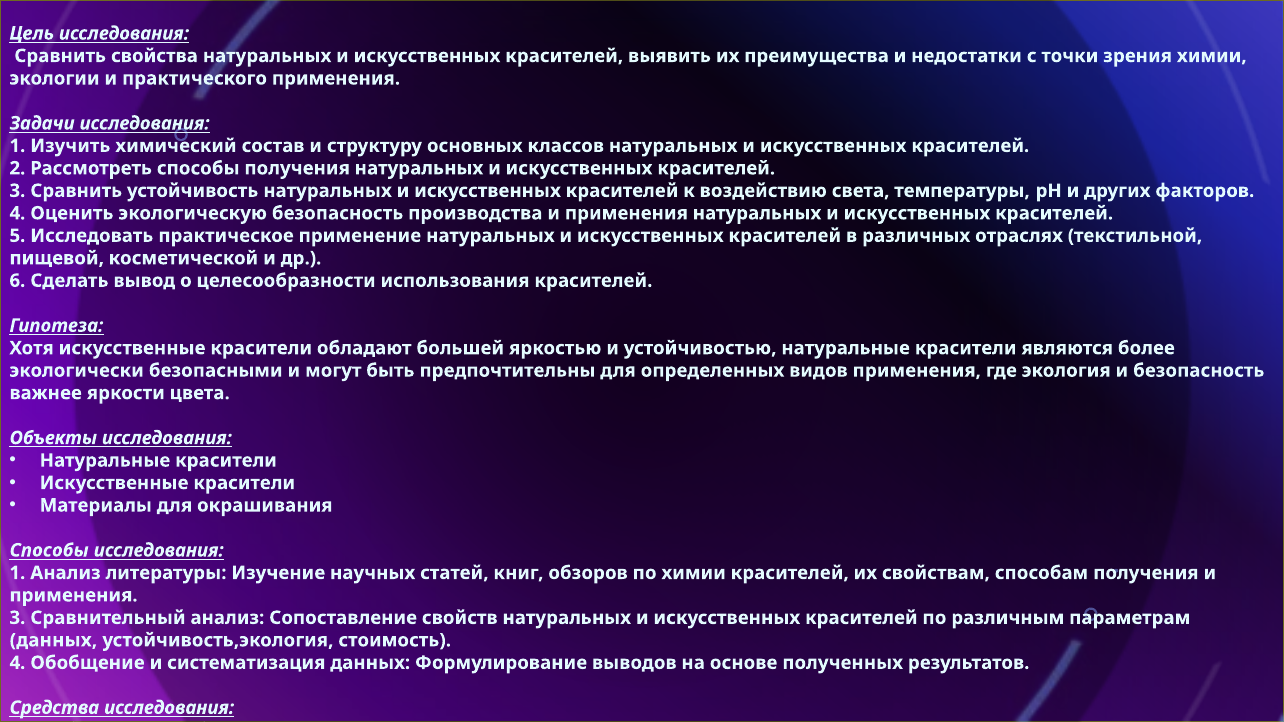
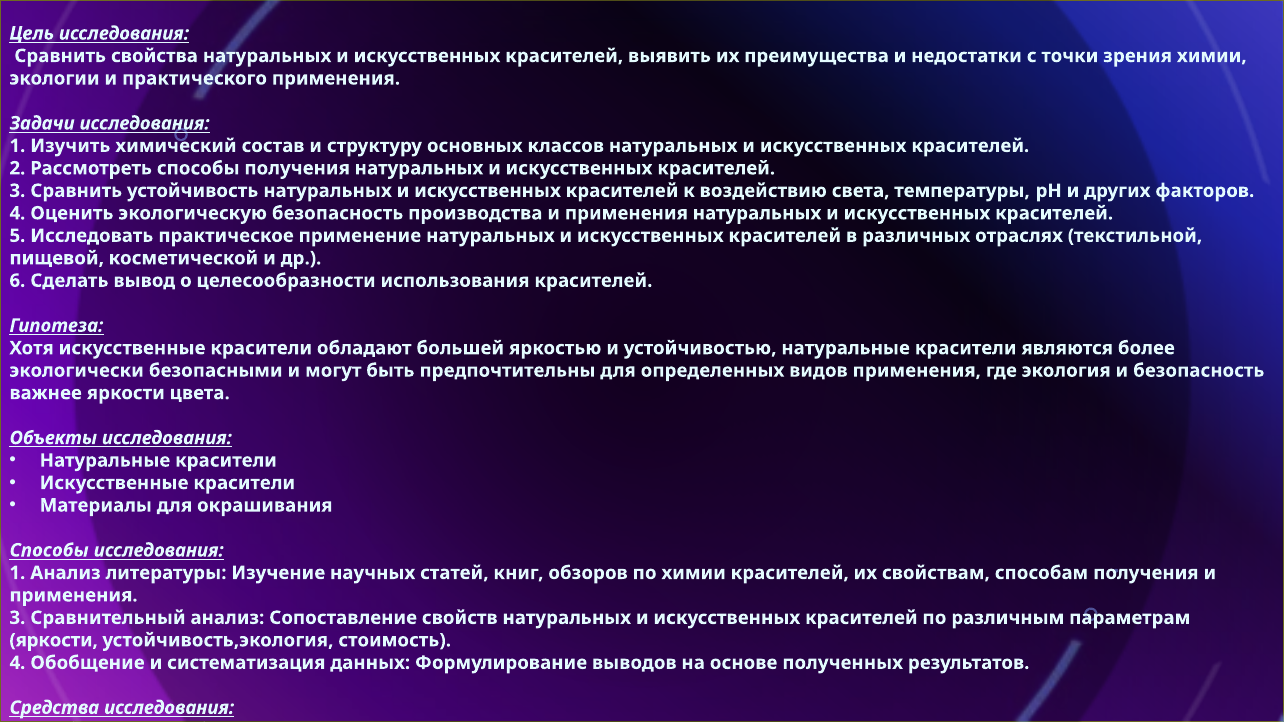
данных: данных -> яркости (54, 640)
